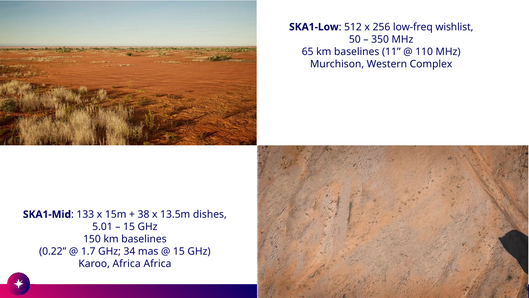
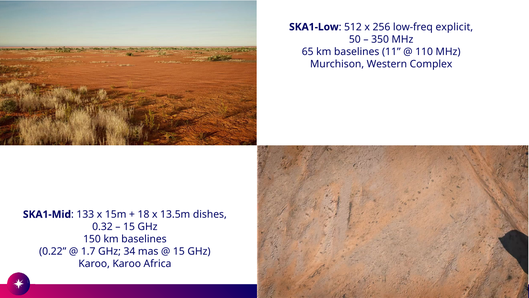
wishlist: wishlist -> explicit (454, 27)
38: 38 -> 18 (144, 214)
5.01: 5.01 -> 0.32 (102, 226)
Karoo Africa: Africa -> Karoo (127, 264)
